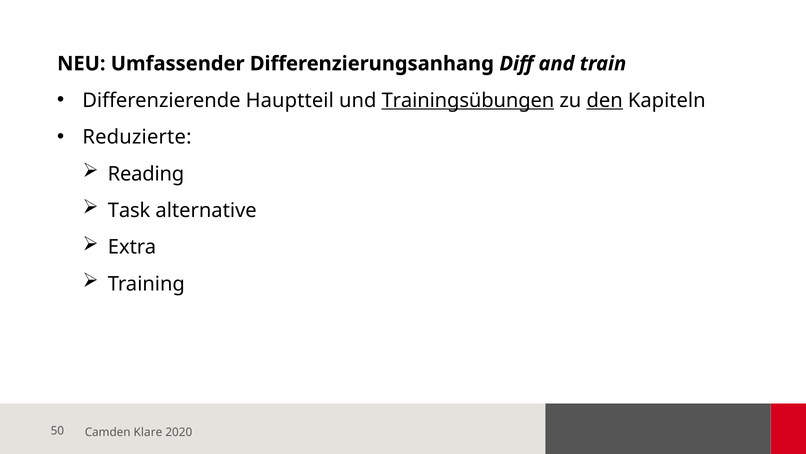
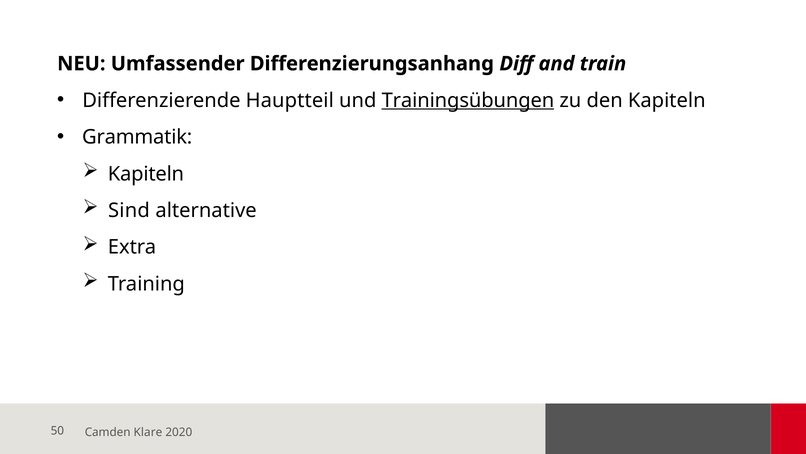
den underline: present -> none (605, 100)
Reduzierte: Reduzierte -> Grammatik (137, 137)
Reading: Reading -> Kapiteln (146, 174)
Task: Task -> Sind (129, 210)
